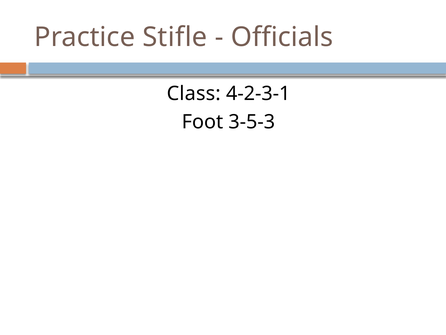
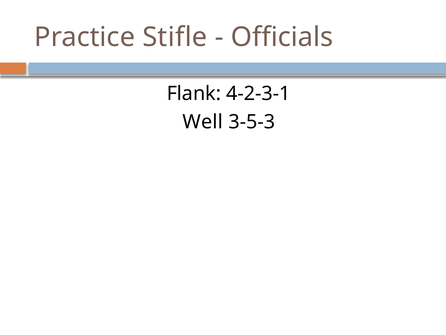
Class: Class -> Flank (194, 94)
Foot: Foot -> Well (203, 122)
